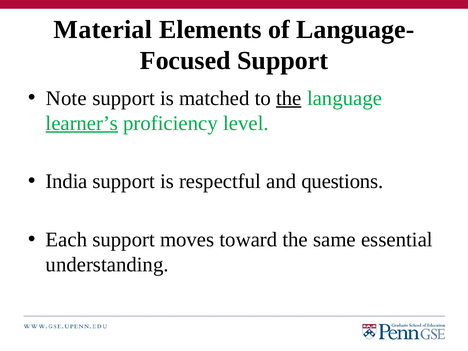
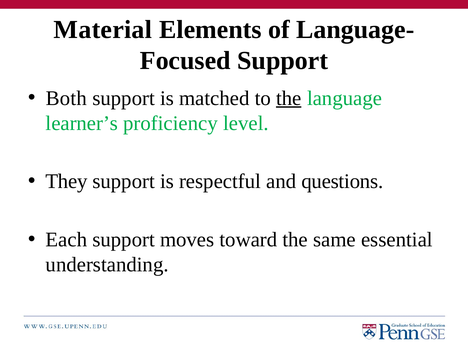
Note: Note -> Both (66, 98)
learner’s underline: present -> none (82, 123)
India: India -> They (67, 181)
